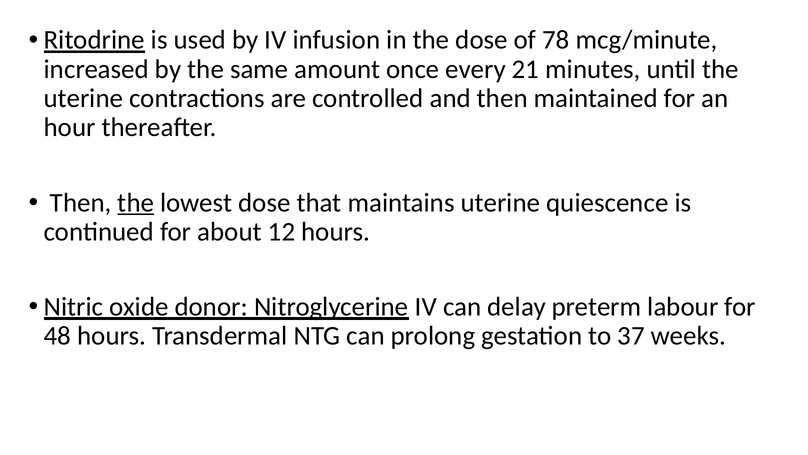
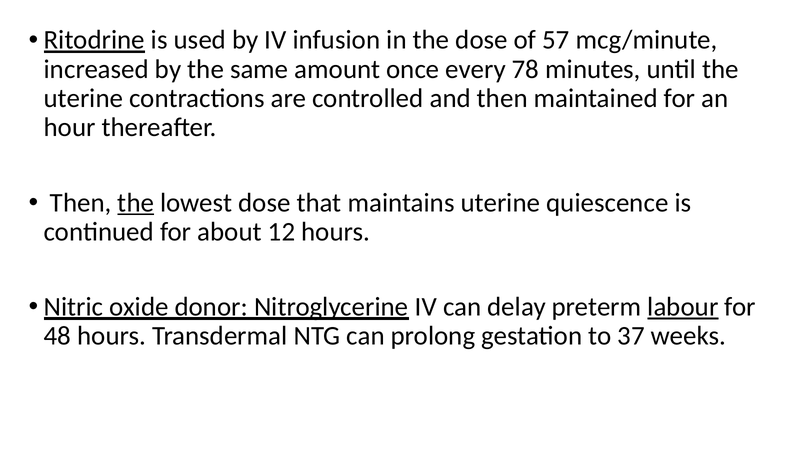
78: 78 -> 57 (556, 40)
21: 21 -> 78 (525, 69)
labour underline: none -> present (683, 307)
